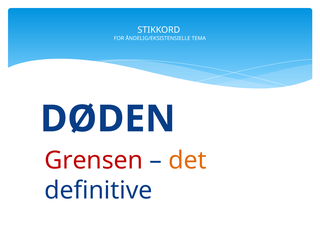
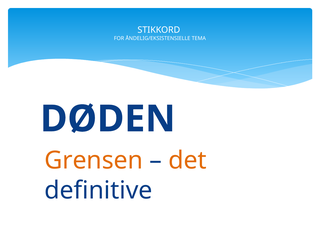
Grensen colour: red -> orange (94, 160)
